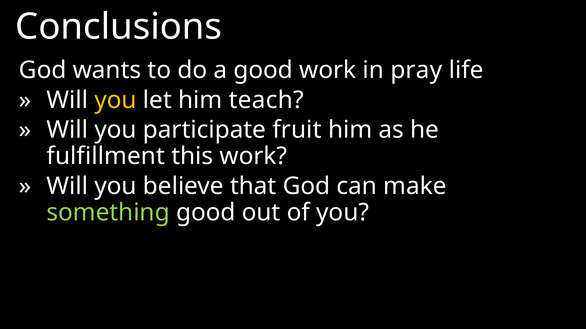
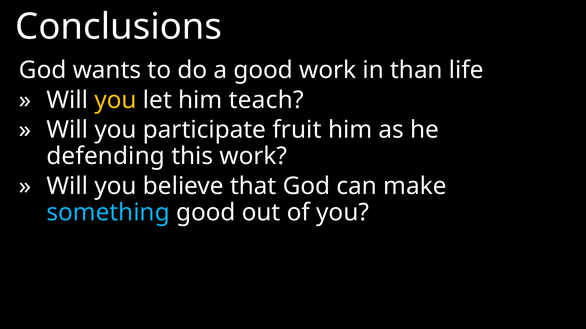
pray: pray -> than (416, 70)
fulfillment: fulfillment -> defending (106, 157)
something colour: light green -> light blue (108, 213)
